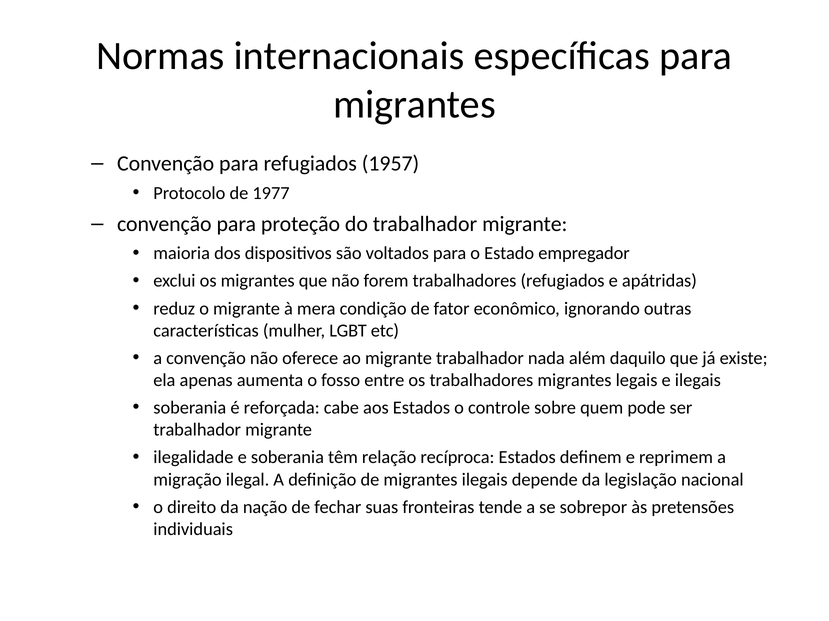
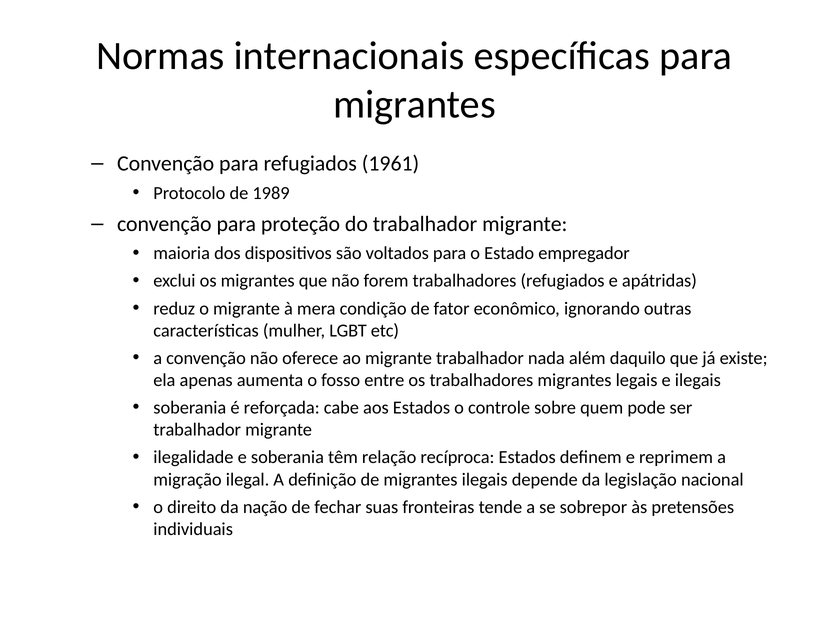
1957: 1957 -> 1961 (391, 164)
1977: 1977 -> 1989 (271, 193)
